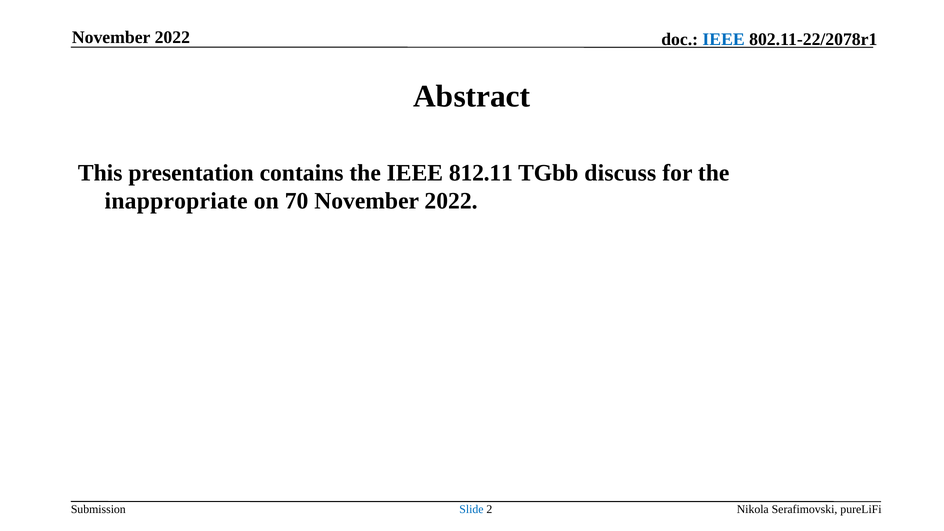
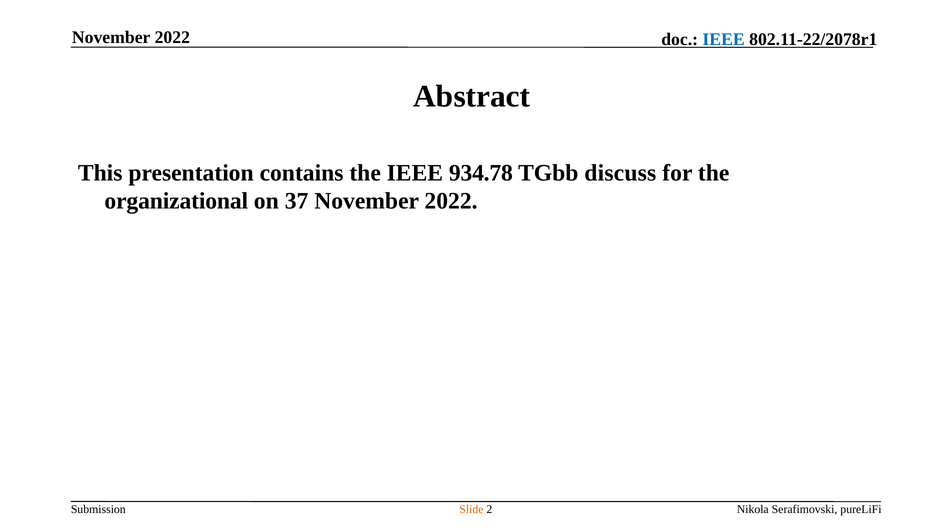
812.11: 812.11 -> 934.78 (481, 173)
inappropriate: inappropriate -> organizational (176, 201)
70: 70 -> 37 (297, 201)
Slide colour: blue -> orange (471, 509)
